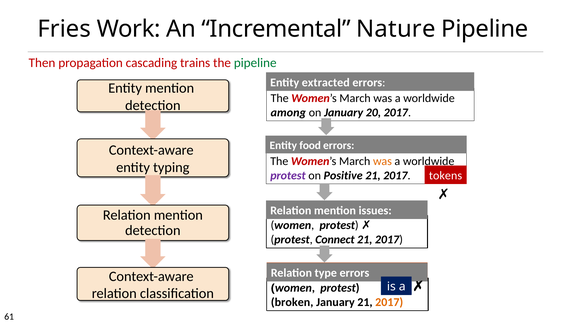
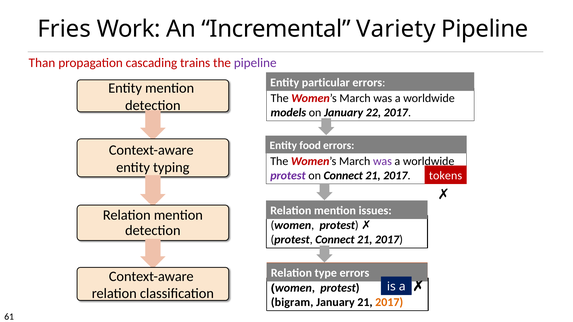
Nature: Nature -> Variety (396, 29)
Then: Then -> Than (42, 63)
pipeline colour: green -> purple (255, 63)
extracted: extracted -> particular (326, 83)
among: among -> models (288, 113)
20: 20 -> 22 (373, 113)
was colour: orange -> purple (382, 161)
on Positive: Positive -> Connect (343, 176)
broken: broken -> bigram (292, 303)
